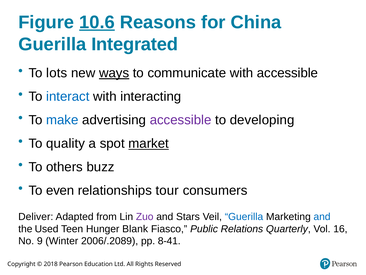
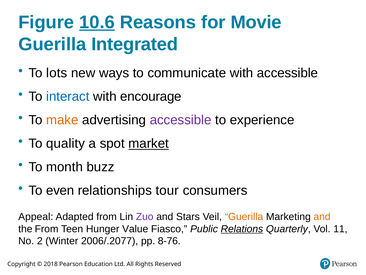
China: China -> Movie (256, 22)
ways underline: present -> none (114, 73)
interacting: interacting -> encourage (151, 96)
make colour: blue -> orange (62, 120)
developing: developing -> experience (262, 120)
others: others -> month (64, 167)
Deliver: Deliver -> Appeal (36, 216)
Guerilla colour: blue -> orange (244, 216)
and colour: blue -> orange (322, 216)
the Used: Used -> From (47, 228)
Blank: Blank -> Value (135, 228)
Relations underline: none -> present (242, 228)
16: 16 -> 11 (340, 228)
9: 9 -> 2 (40, 241)
2006/.2089: 2006/.2089 -> 2006/.2077 (110, 241)
8-41: 8-41 -> 8-76 (169, 241)
